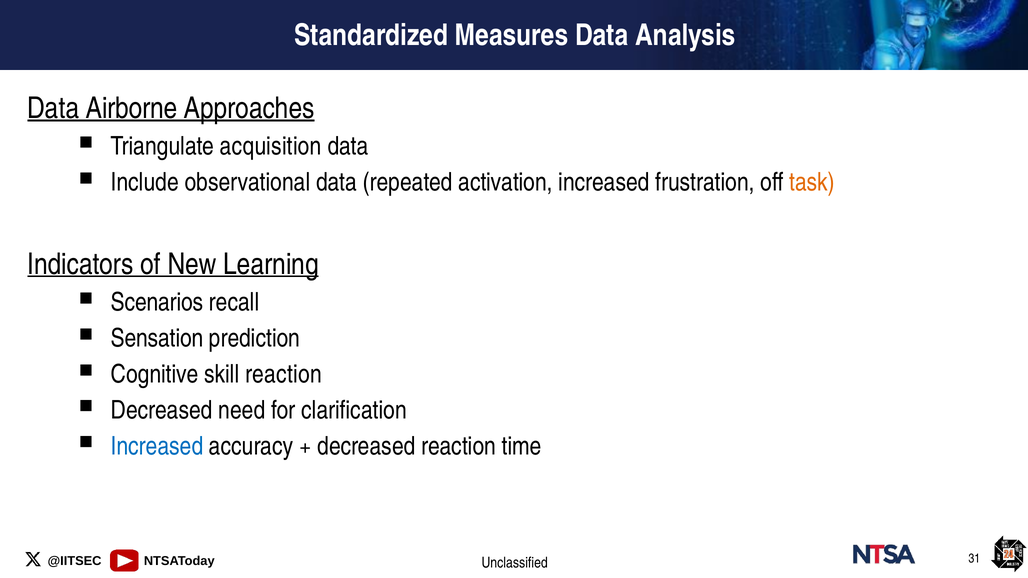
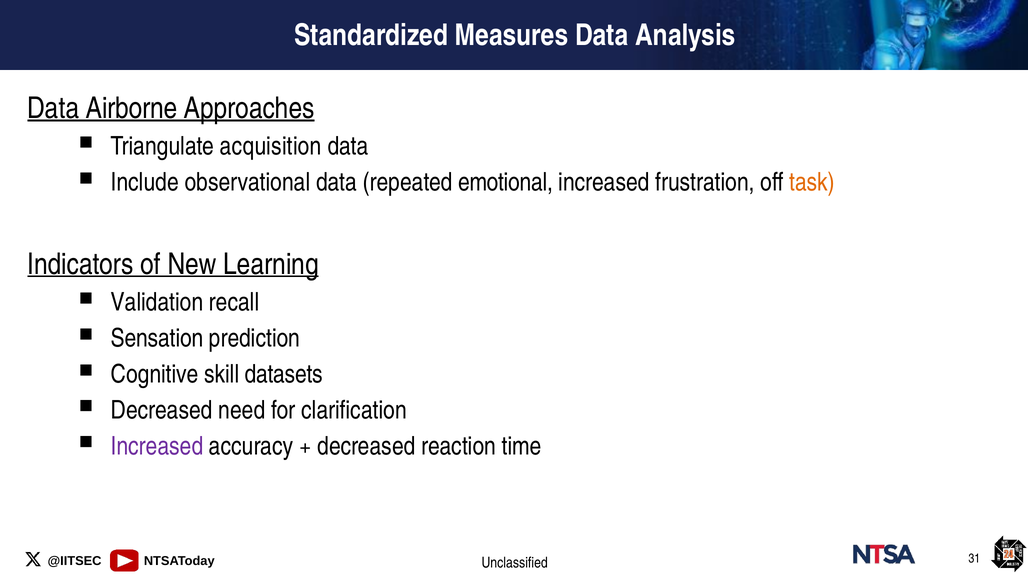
activation: activation -> emotional (506, 183)
Scenarios: Scenarios -> Validation (157, 302)
skill reaction: reaction -> datasets (284, 374)
Increased colour: blue -> purple (157, 446)
